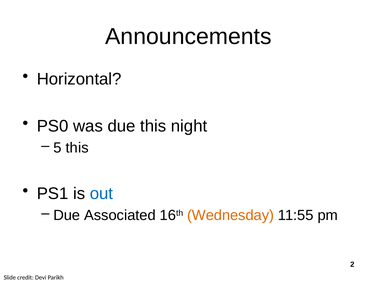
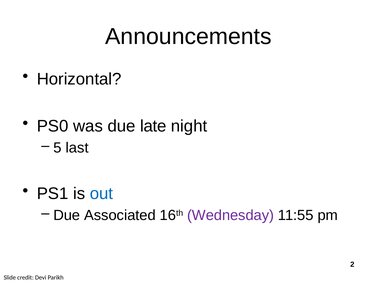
due this: this -> late (153, 126)
this: this -> last (77, 148)
Wednesday colour: orange -> purple (231, 215)
